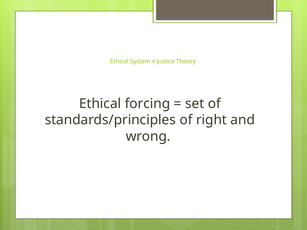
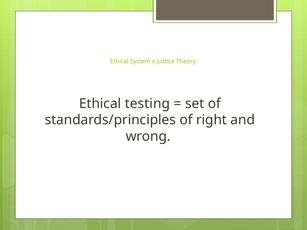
forcing: forcing -> testing (147, 104)
